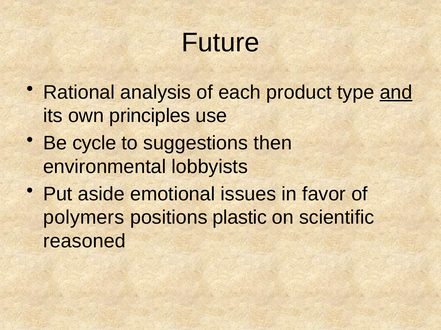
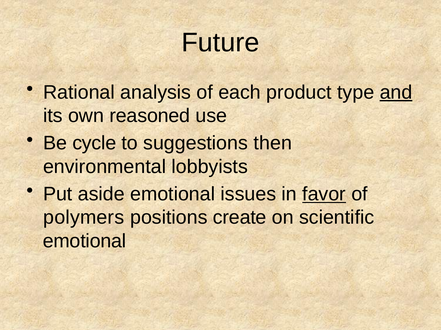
principles: principles -> reasoned (150, 116)
favor underline: none -> present (324, 194)
plastic: plastic -> create (240, 218)
reasoned: reasoned -> emotional (85, 242)
